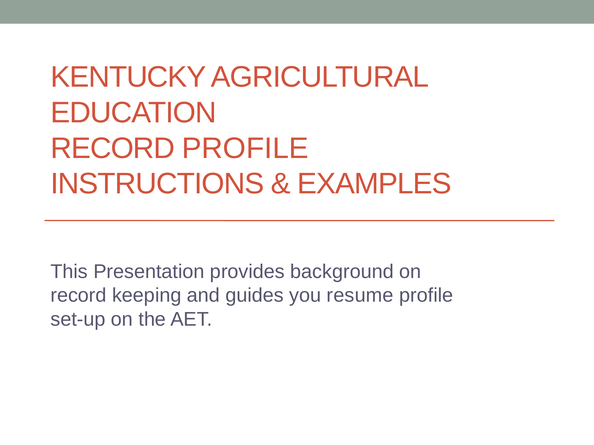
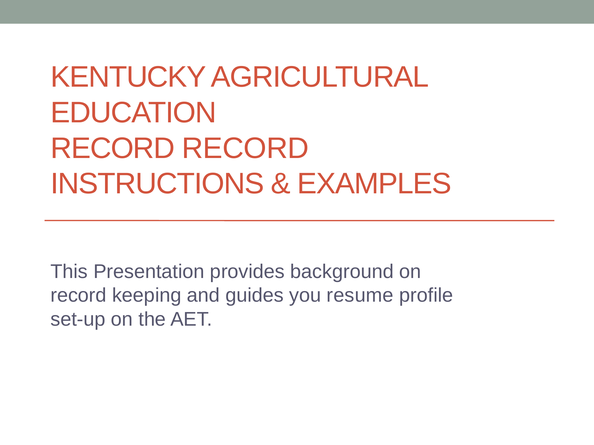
RECORD PROFILE: PROFILE -> RECORD (245, 148)
